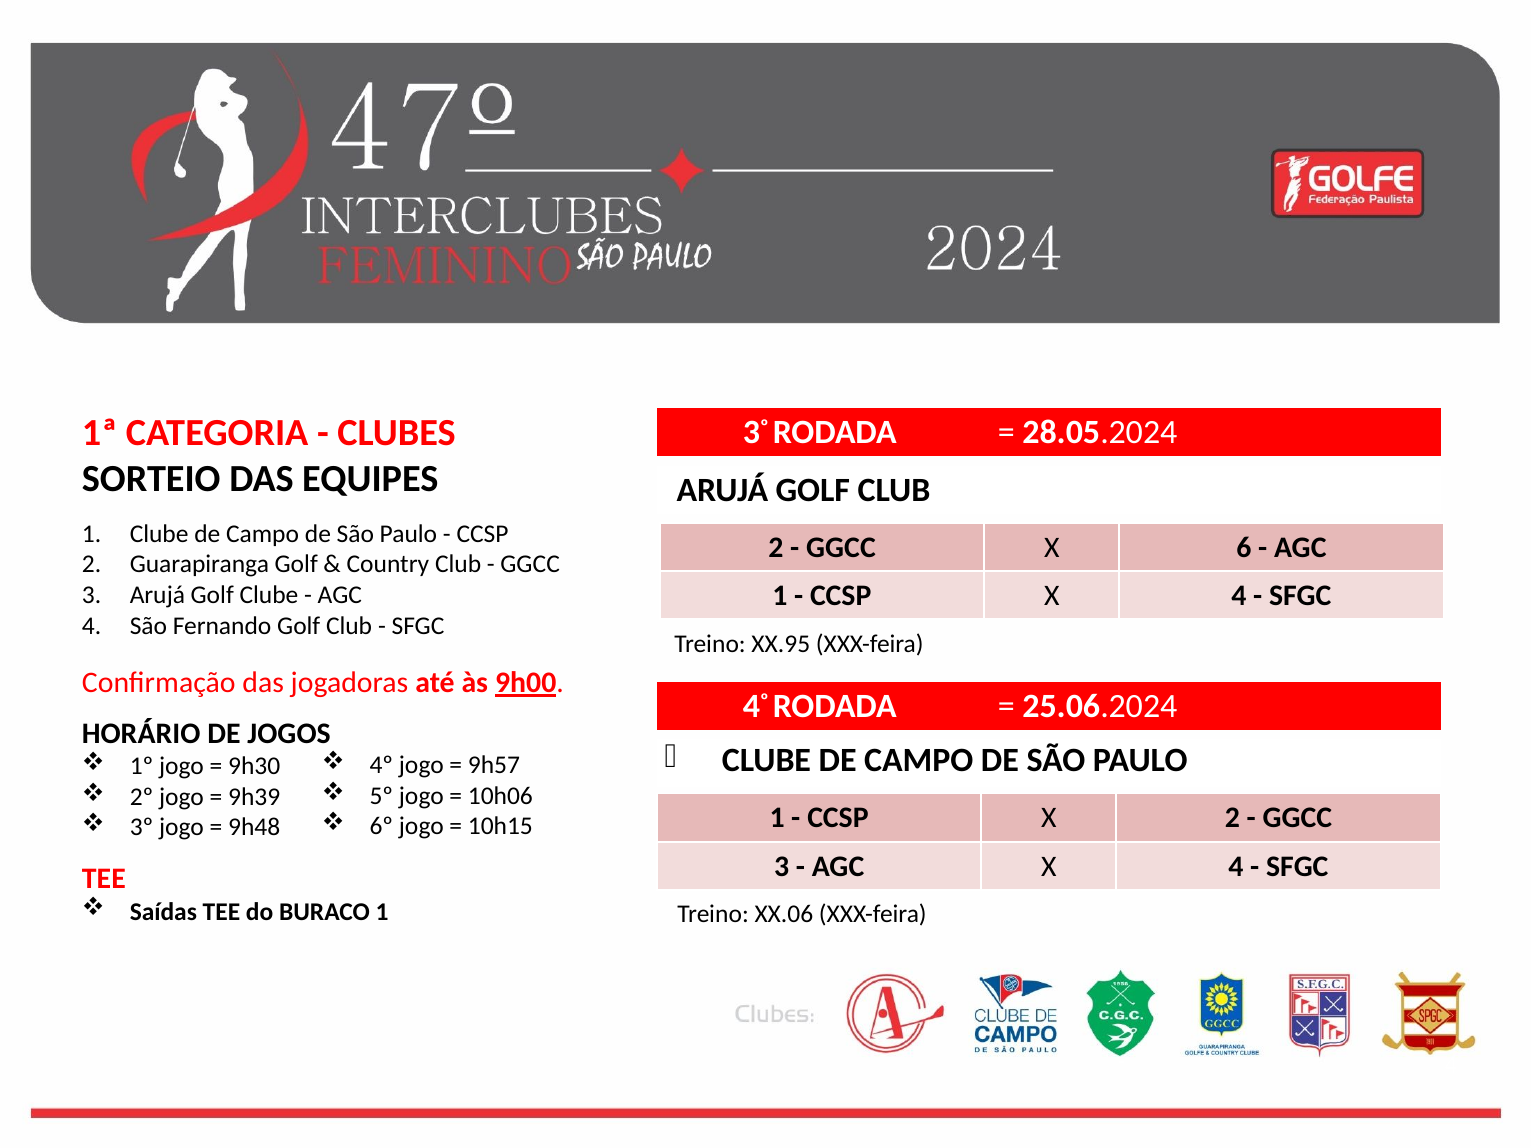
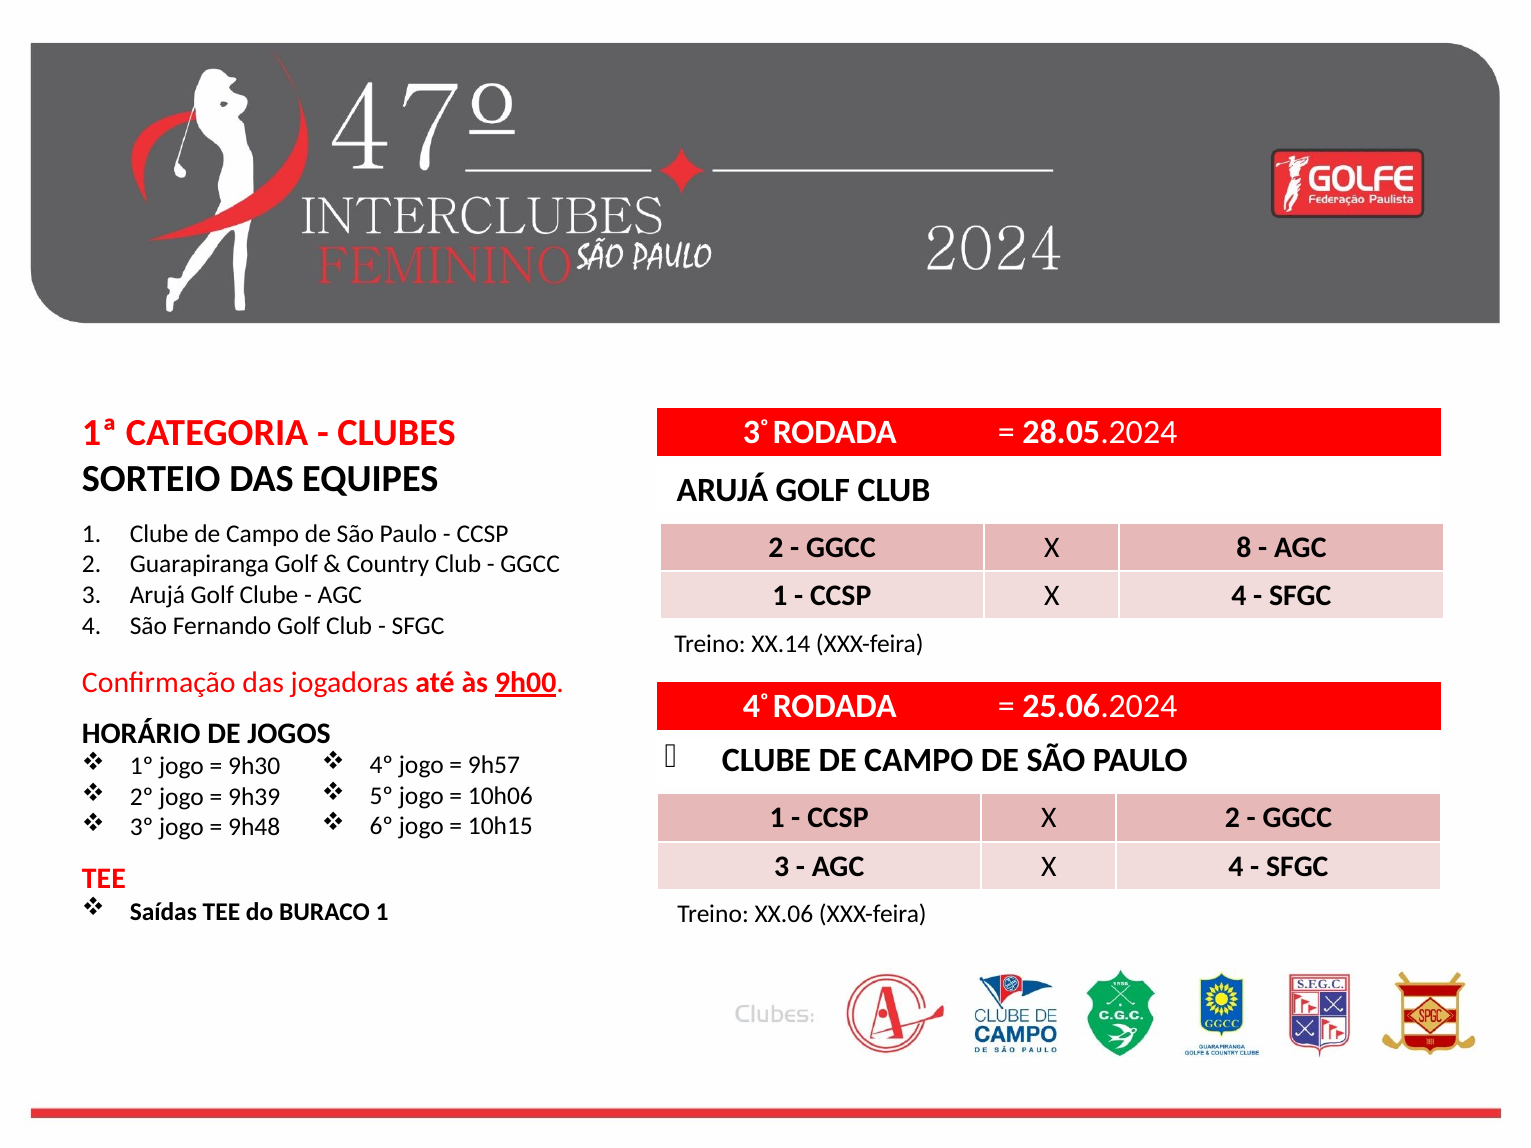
6: 6 -> 8 (1244, 548)
XX.95: XX.95 -> XX.14 (781, 644)
